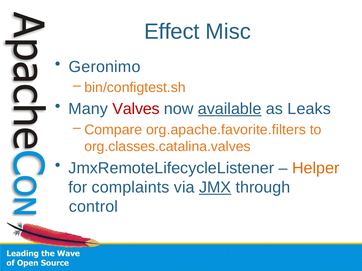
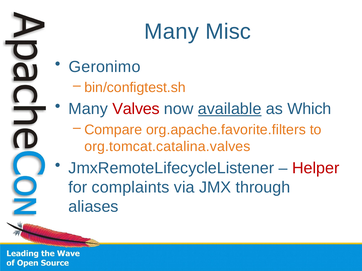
Effect: Effect -> Many (172, 32)
Leaks: Leaks -> Which (309, 109)
org.classes.catalina.valves: org.classes.catalina.valves -> org.tomcat.catalina.valves (167, 147)
Helper colour: orange -> red (316, 168)
JMX underline: present -> none (215, 188)
control: control -> aliases (94, 207)
